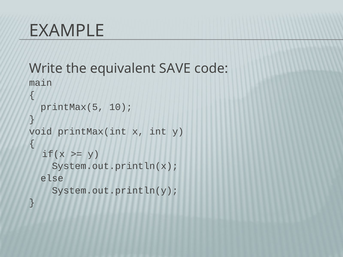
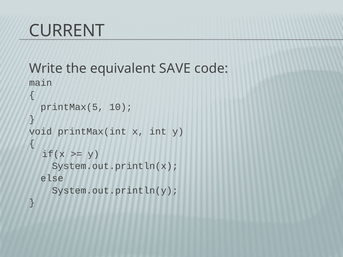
EXAMPLE: EXAMPLE -> CURRENT (67, 31)
